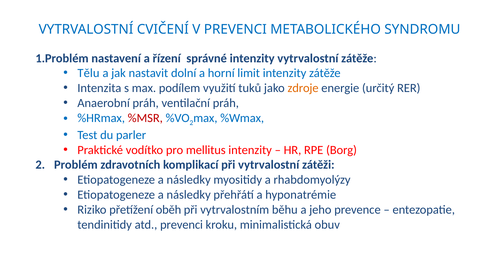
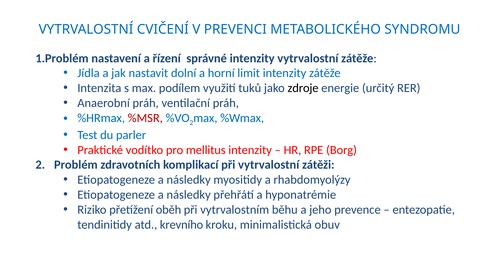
Tělu: Tělu -> Jídla (89, 73)
zdroje colour: orange -> black (303, 88)
atd prevenci: prevenci -> krevního (182, 224)
